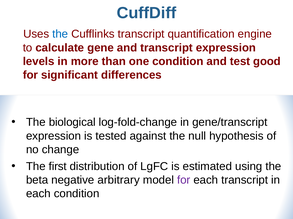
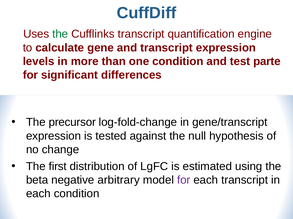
the colour: blue -> green (60, 34)
good: good -> parte (267, 62)
biological: biological -> precursor (72, 123)
